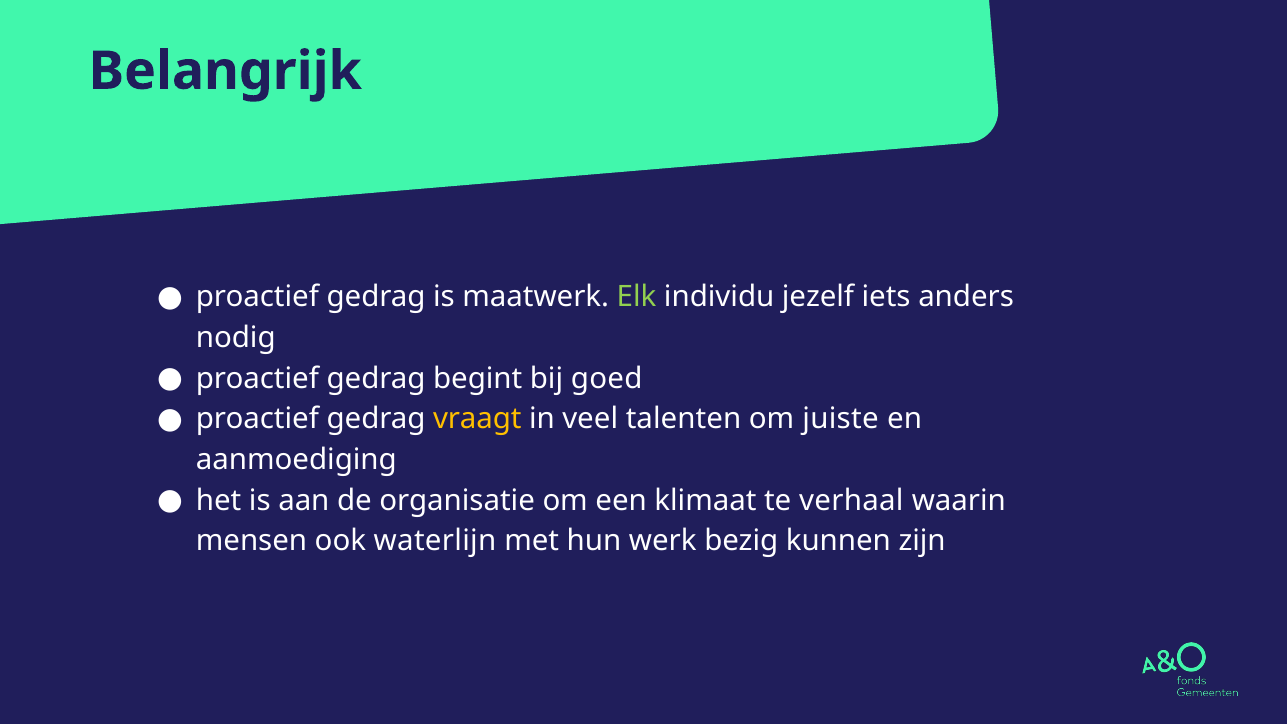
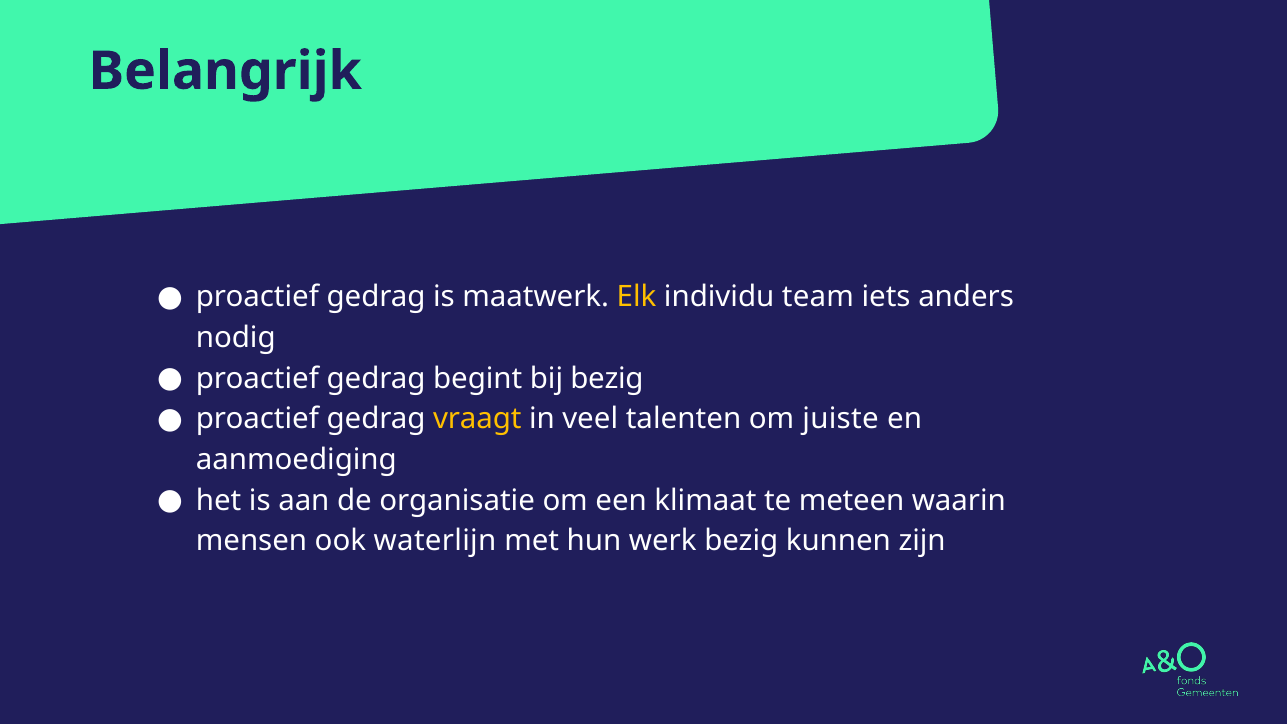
Elk colour: light green -> yellow (637, 297)
jezelf: jezelf -> team (818, 297)
bij goed: goed -> bezig (607, 378)
verhaal: verhaal -> meteen (852, 500)
